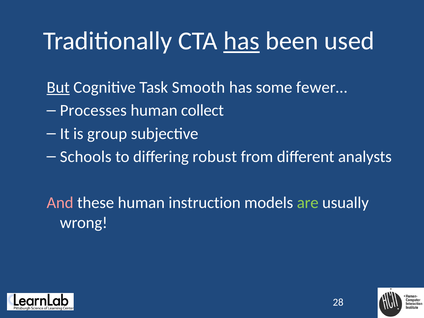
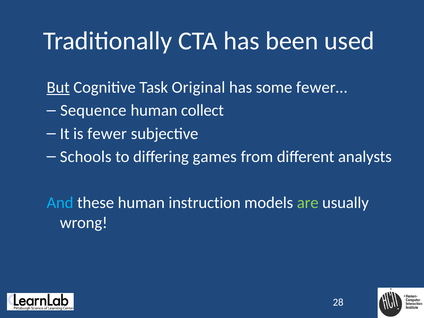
has underline: present -> none (242, 41)
Smooth: Smooth -> Original (198, 87)
Processes: Processes -> Sequence (93, 110)
group: group -> fewer (107, 134)
robust: robust -> games (215, 157)
And colour: pink -> light blue (60, 203)
